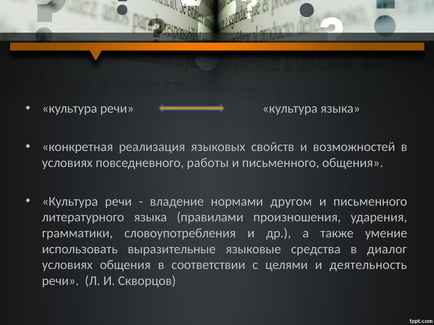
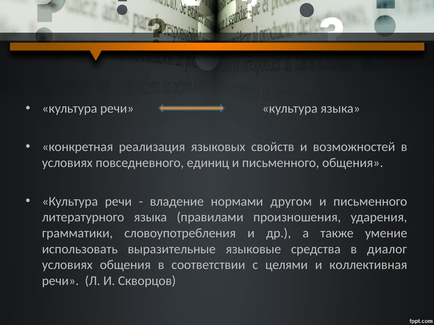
работы: работы -> единиц (208, 163)
деятельность: деятельность -> коллективная (368, 265)
